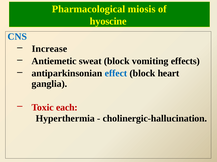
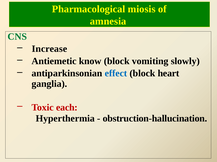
hyoscine: hyoscine -> amnesia (108, 21)
CNS colour: blue -> green (17, 37)
sweat: sweat -> know (90, 61)
effects: effects -> slowly (185, 61)
cholinergic-hallucination: cholinergic-hallucination -> obstruction-hallucination (155, 119)
